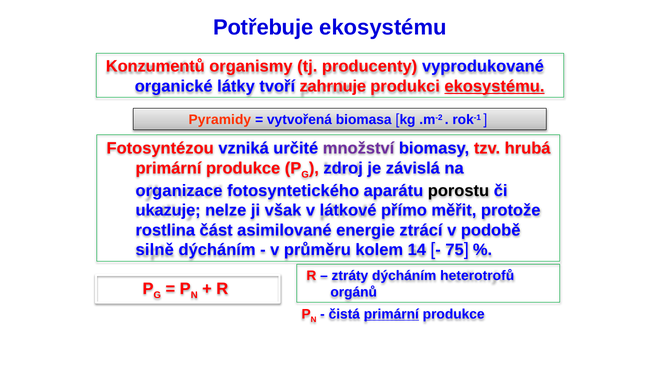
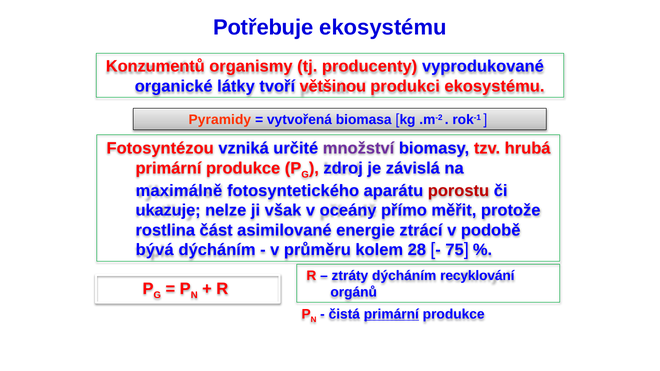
zahrnuje: zahrnuje -> většinou (333, 86)
ekosystému underline: present -> none (494, 86)
organizace: organizace -> maximálně (179, 191)
porostu colour: black -> red (459, 191)
látkové: látkové -> oceány (348, 211)
silně: silně -> bývá (155, 250)
14: 14 -> 28 (417, 250)
heterotrofů: heterotrofů -> recyklování (477, 276)
